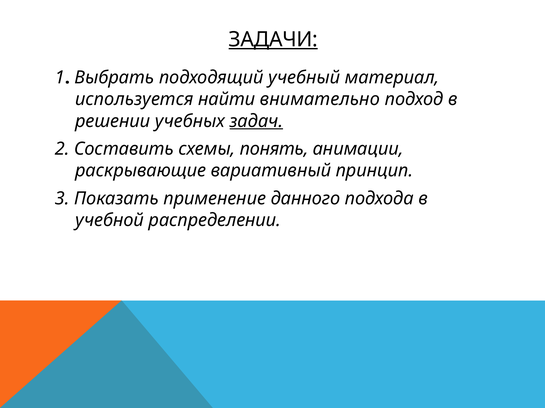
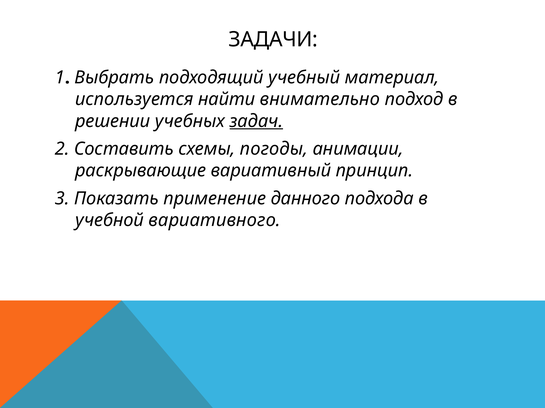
ЗАДАЧИ underline: present -> none (273, 40)
понять: понять -> погоды (274, 149)
распределении: распределении -> вариативного (215, 221)
